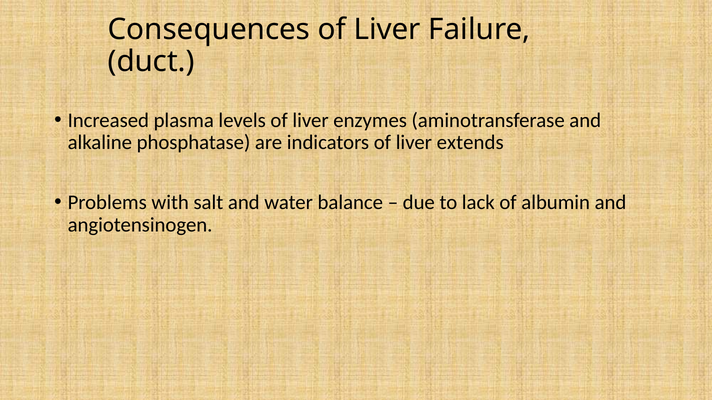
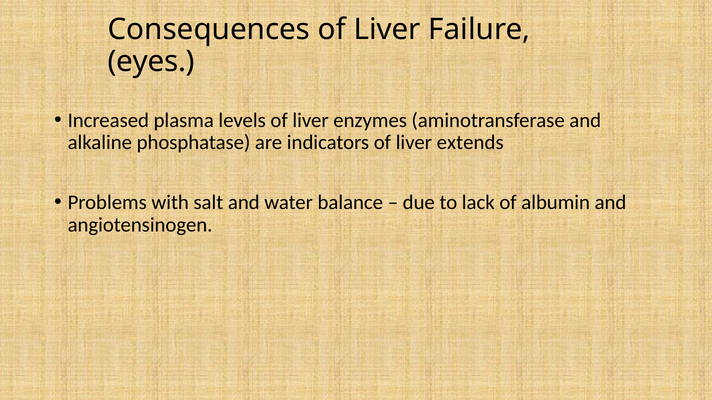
duct: duct -> eyes (151, 62)
